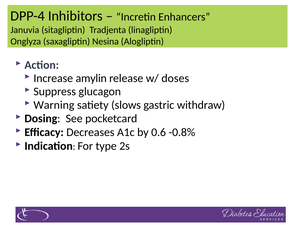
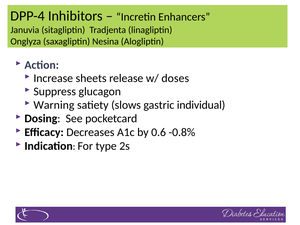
amylin: amylin -> sheets (91, 78)
withdraw: withdraw -> individual (201, 105)
